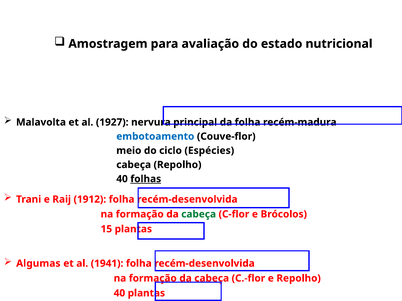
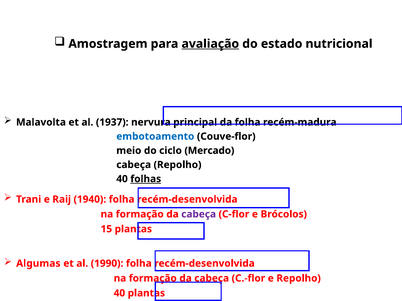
avaliação underline: none -> present (210, 44)
1927: 1927 -> 1937 (112, 122)
Espécies: Espécies -> Mercado (209, 151)
1912: 1912 -> 1940 (90, 200)
cabeça colour: green -> purple (199, 215)
1941: 1941 -> 1990 (107, 264)
